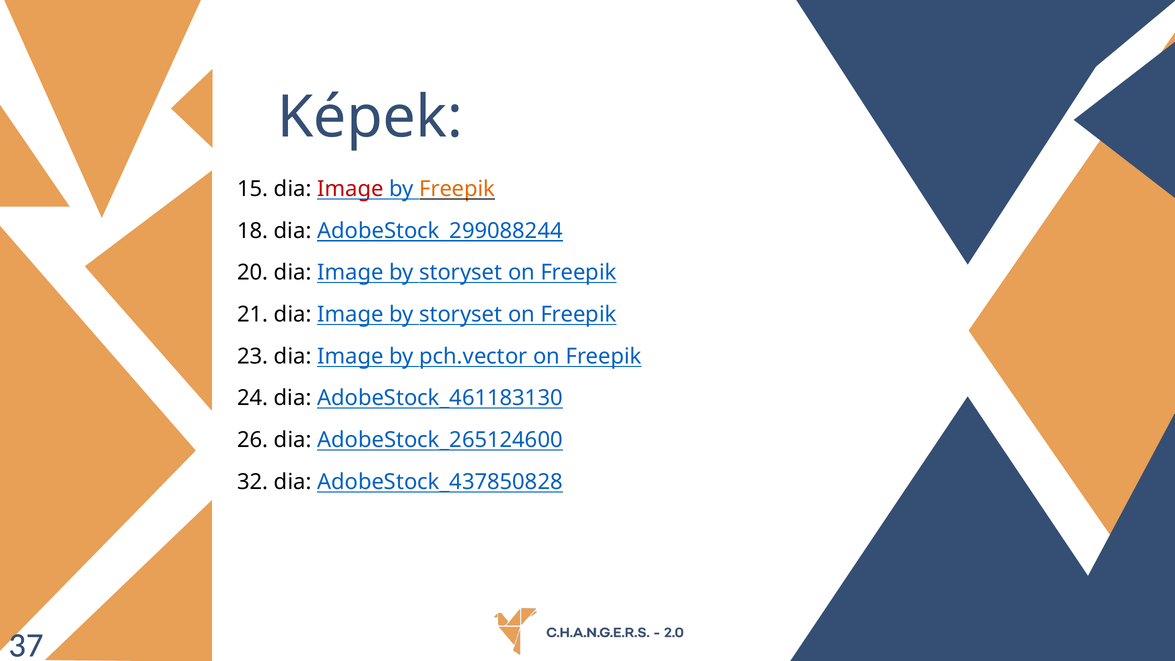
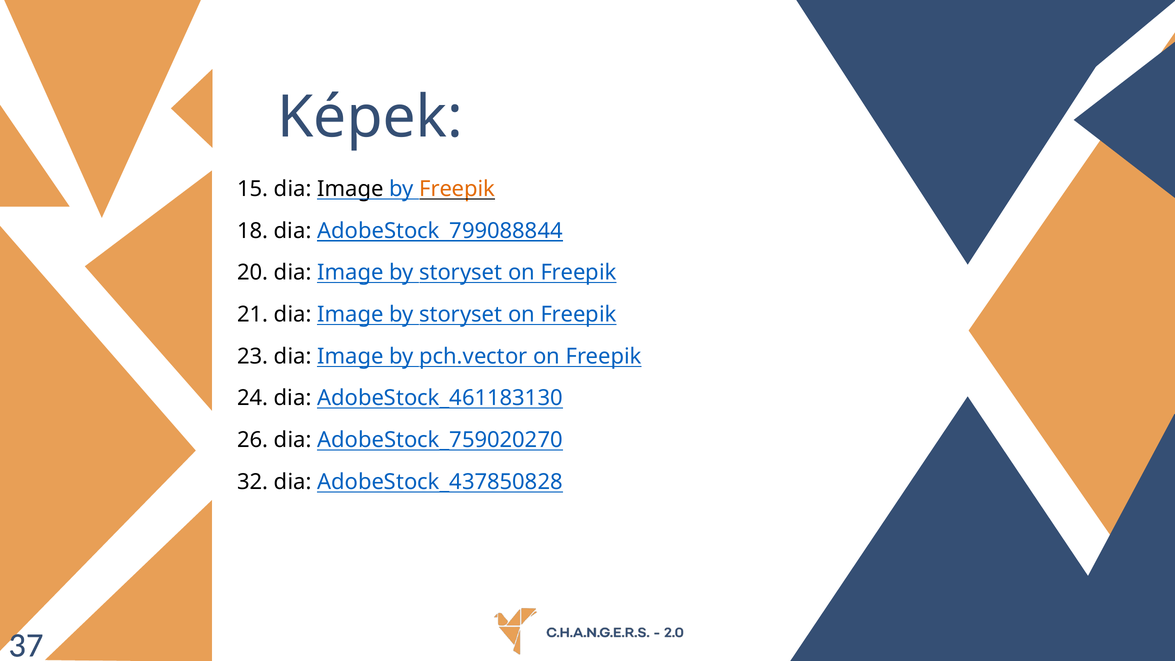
Image colour: red -> black (350, 189)
AdobeStock_299088244: AdobeStock_299088244 -> AdobeStock_799088844 (440, 231)
AdobeStock_265124600: AdobeStock_265124600 -> AdobeStock_759020270 (440, 440)
